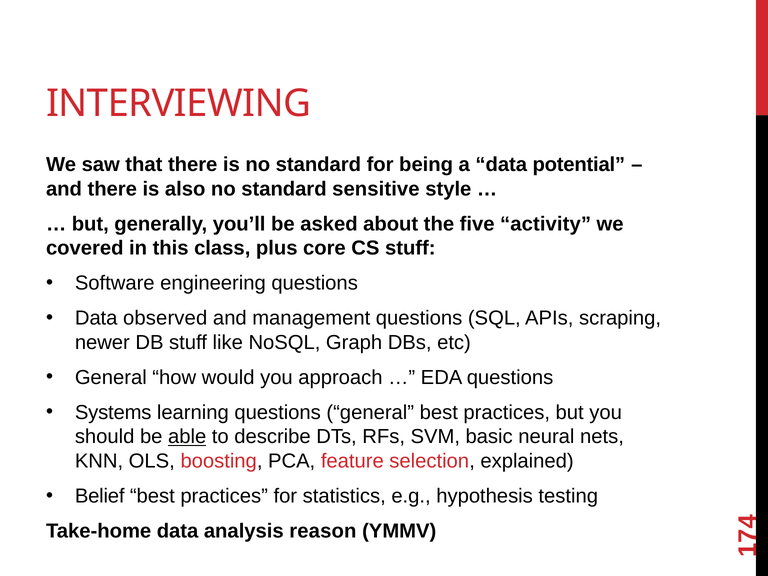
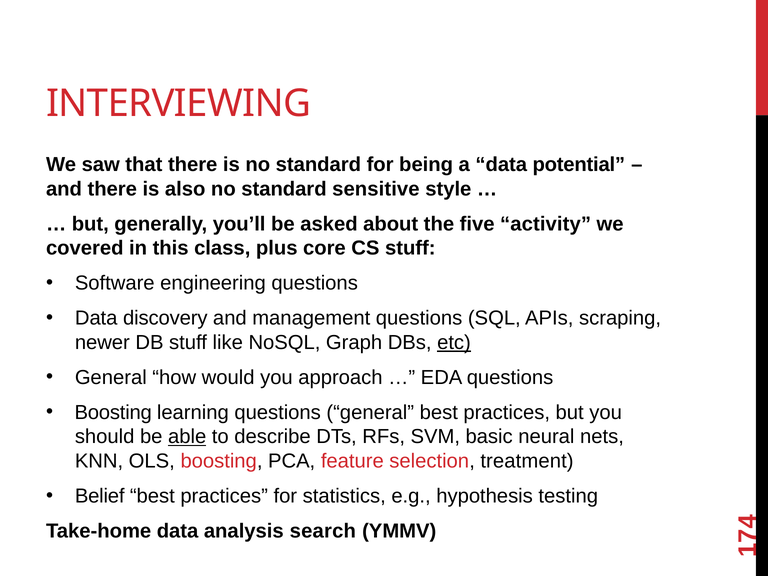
observed: observed -> discovery (165, 318)
etc underline: none -> present (454, 342)
Systems: Systems -> Boosting (113, 412)
explained: explained -> treatment (527, 461)
reason: reason -> search (323, 531)
